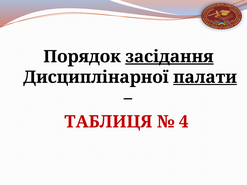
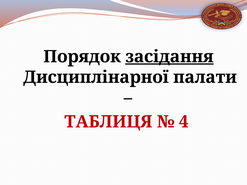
палати underline: present -> none (205, 77)
